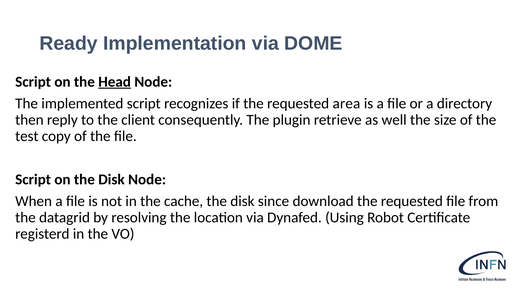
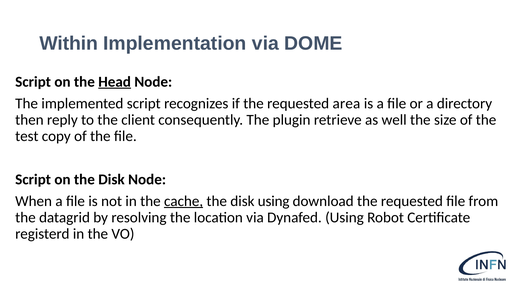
Ready: Ready -> Within (69, 44)
cache underline: none -> present (184, 201)
disk since: since -> using (274, 201)
